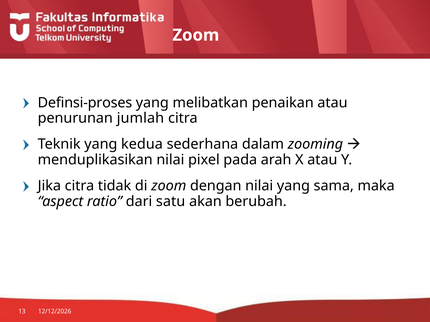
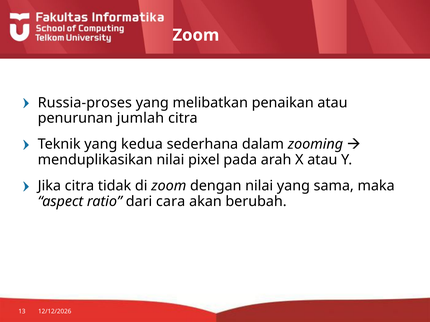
Definsi-proses: Definsi-proses -> Russia-proses (85, 103)
satu: satu -> cara (171, 202)
